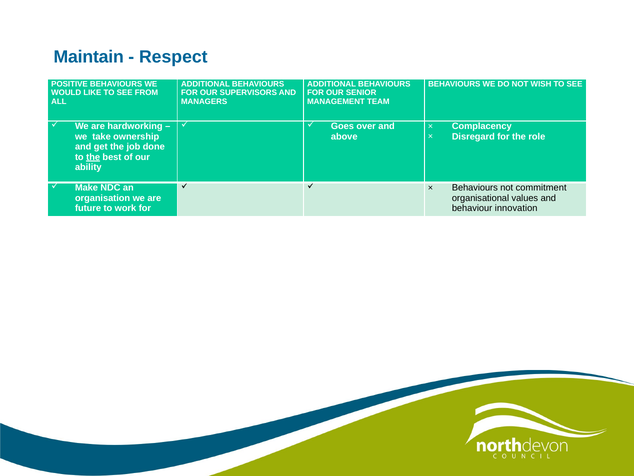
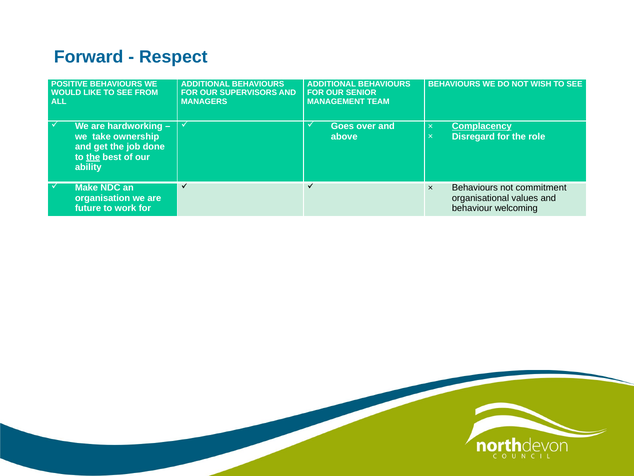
Maintain: Maintain -> Forward (89, 57)
Complacency underline: none -> present (482, 126)
innovation: innovation -> welcoming (516, 208)
